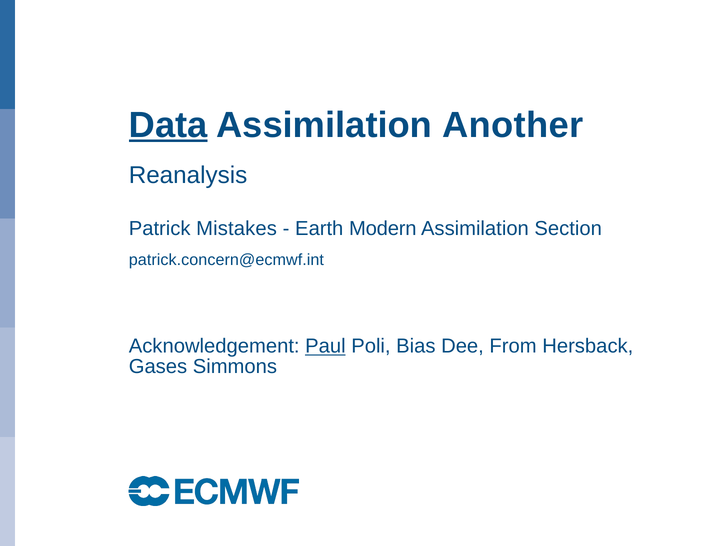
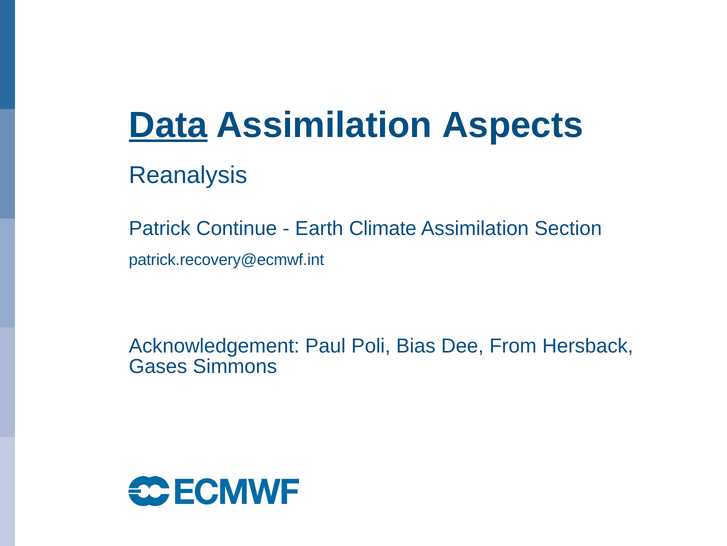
Another: Another -> Aspects (513, 125)
Mistakes: Mistakes -> Continue (237, 228)
Modern: Modern -> Climate (383, 228)
patrick.concern@ecmwf.int: patrick.concern@ecmwf.int -> patrick.recovery@ecmwf.int (226, 260)
Paul underline: present -> none (325, 346)
